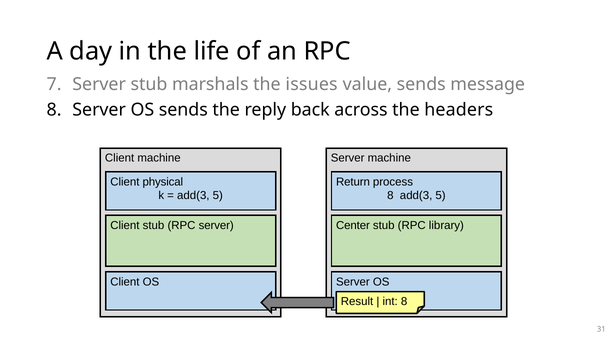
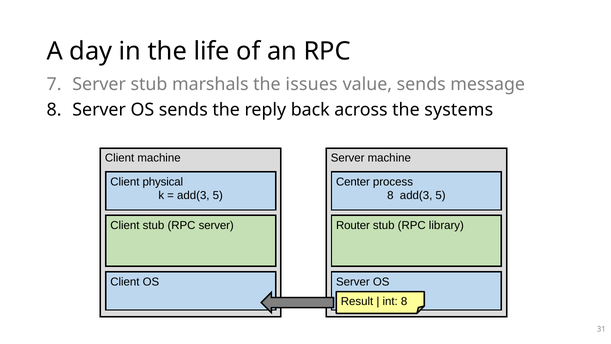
headers: headers -> systems (459, 110)
Return: Return -> Center (353, 182)
Center: Center -> Router (353, 225)
